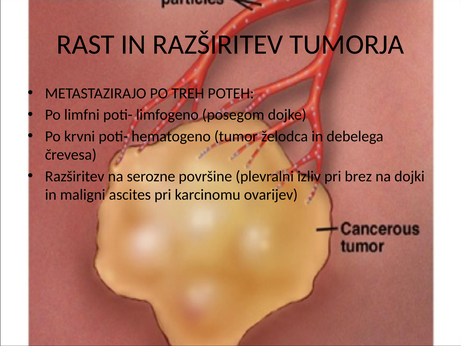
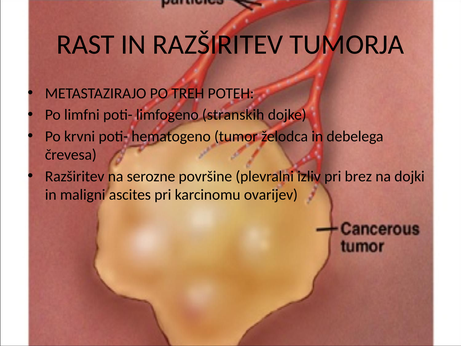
posegom: posegom -> stranskih (233, 115)
